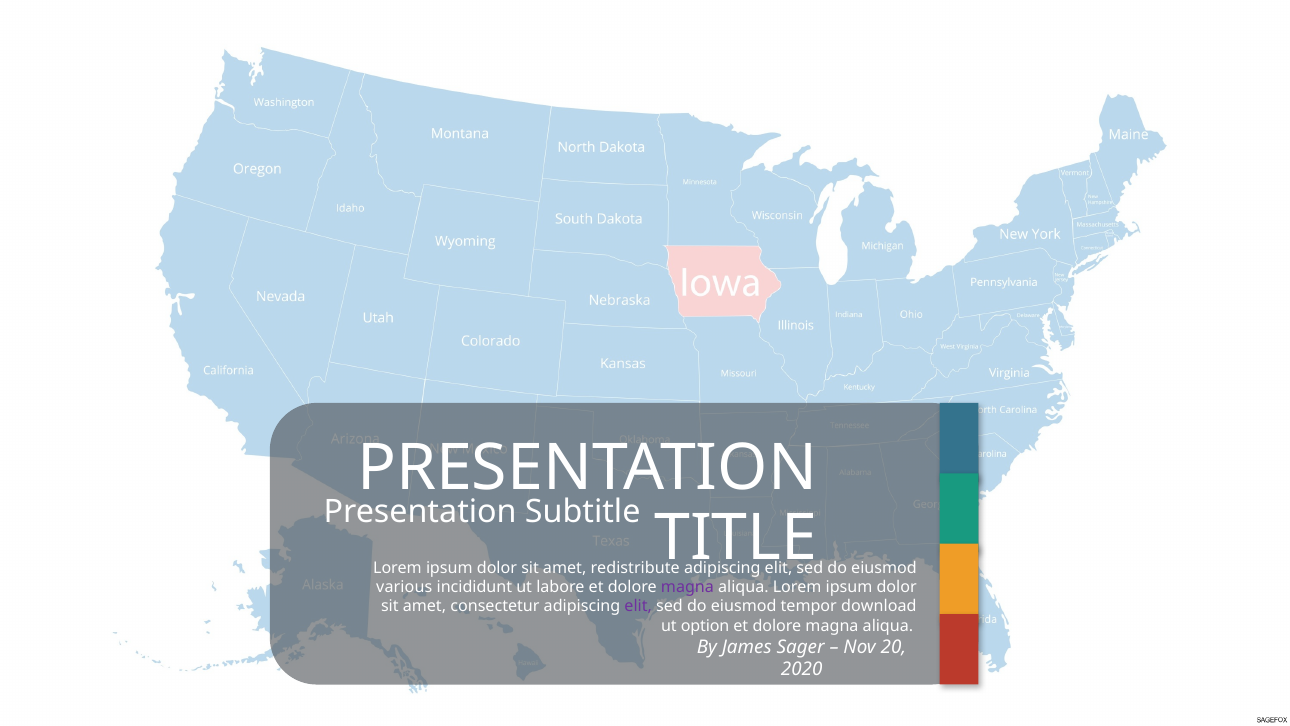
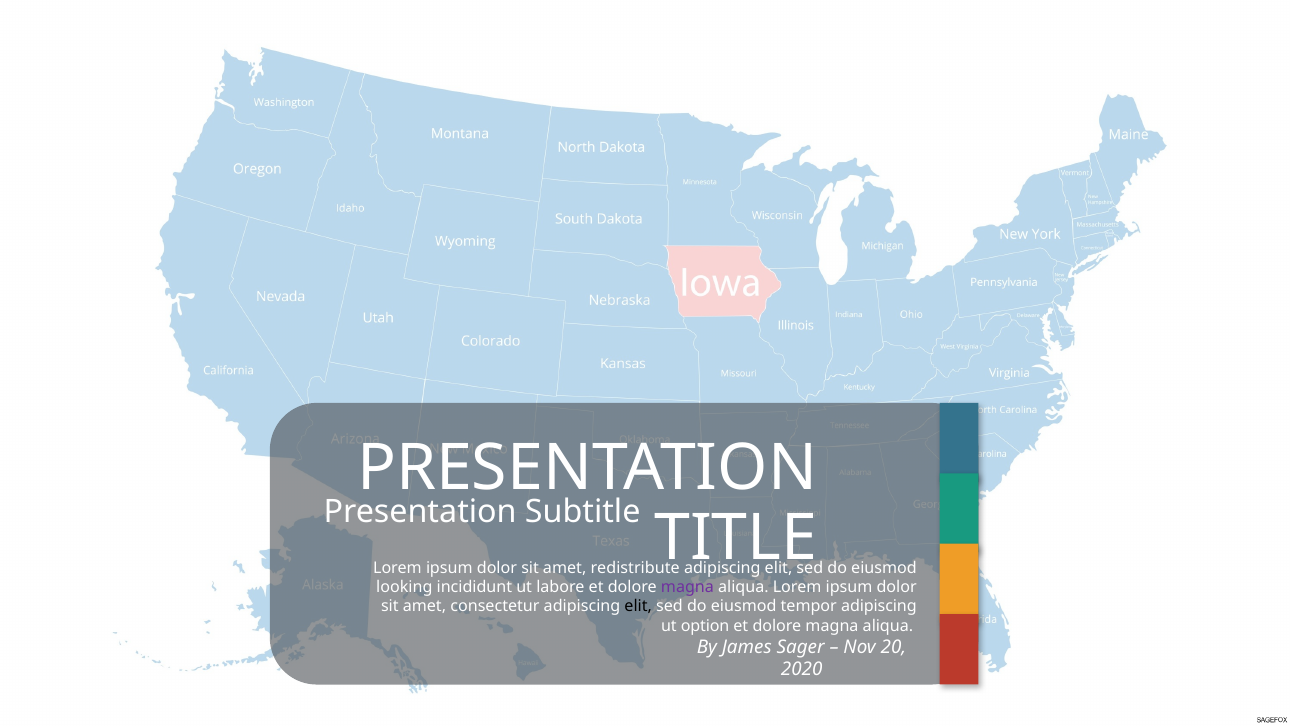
various: various -> looking (404, 587)
elit colour: purple -> black (638, 606)
tempor download: download -> adipiscing (879, 606)
